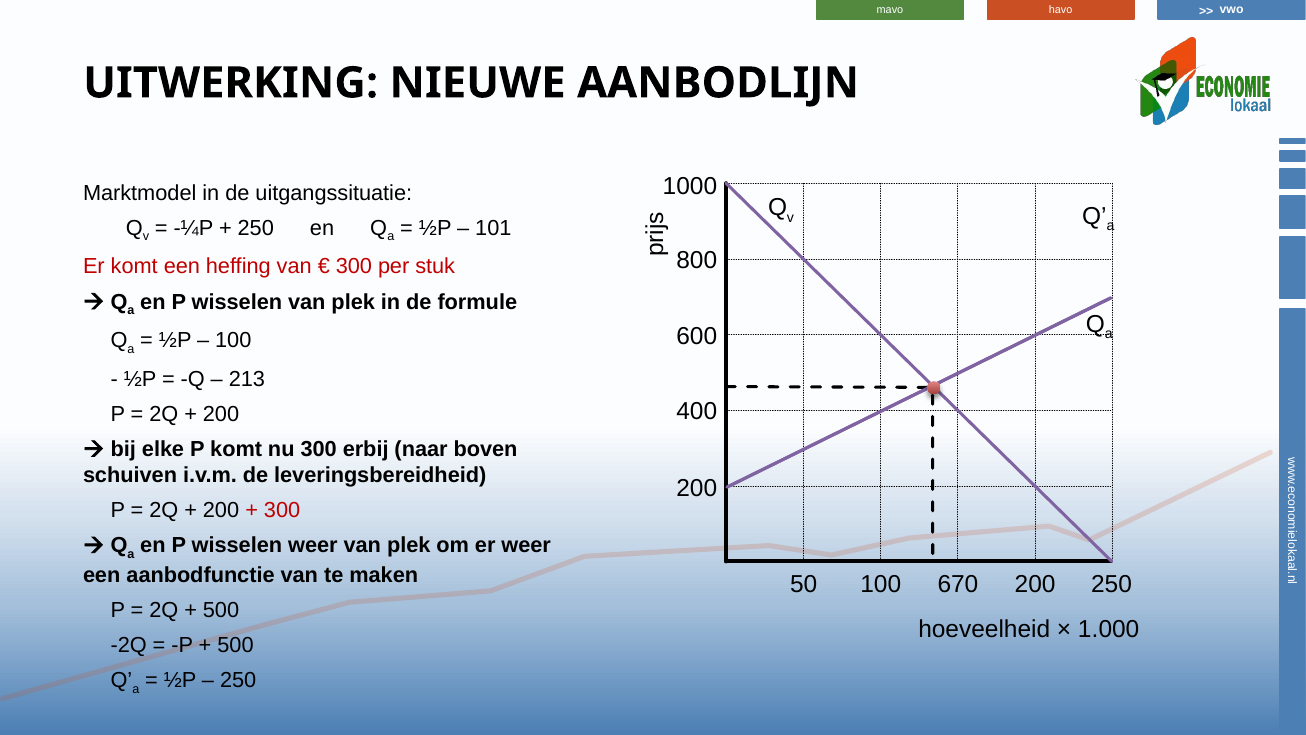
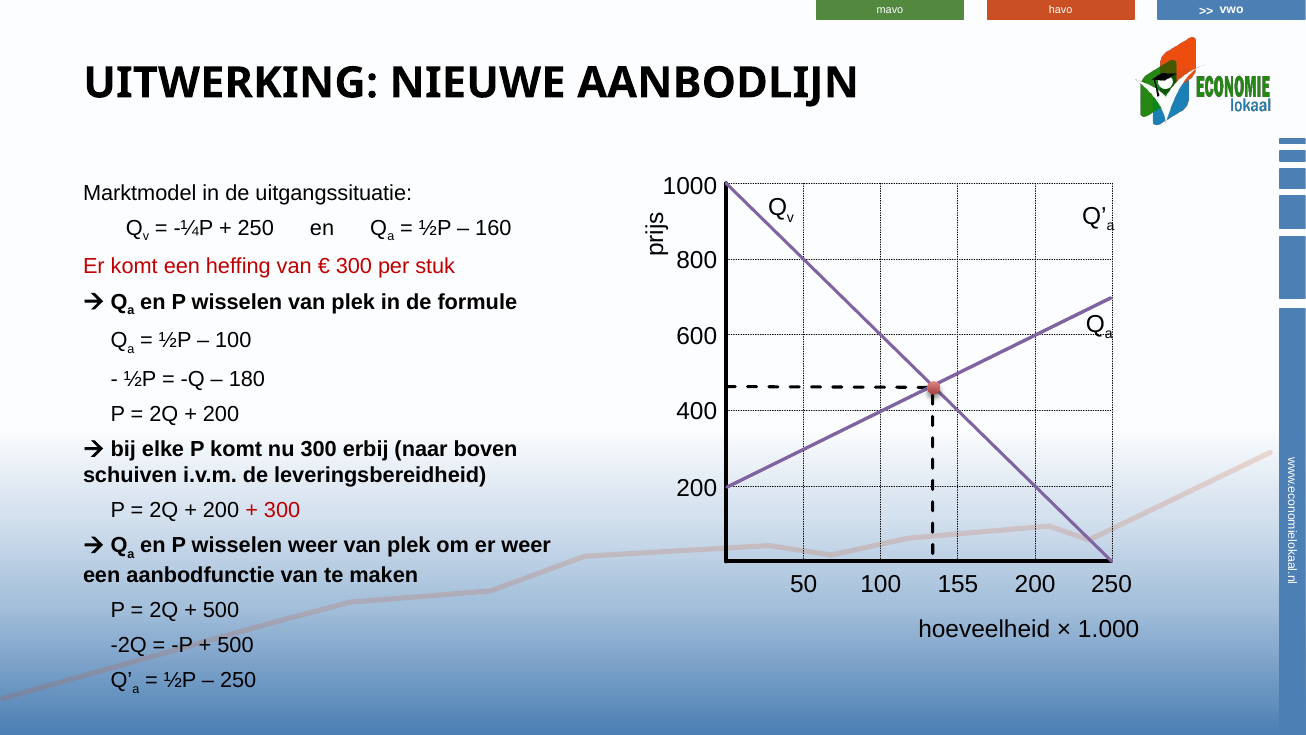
101: 101 -> 160 (493, 228)
213: 213 -> 180 (247, 379)
670: 670 -> 155 (958, 584)
